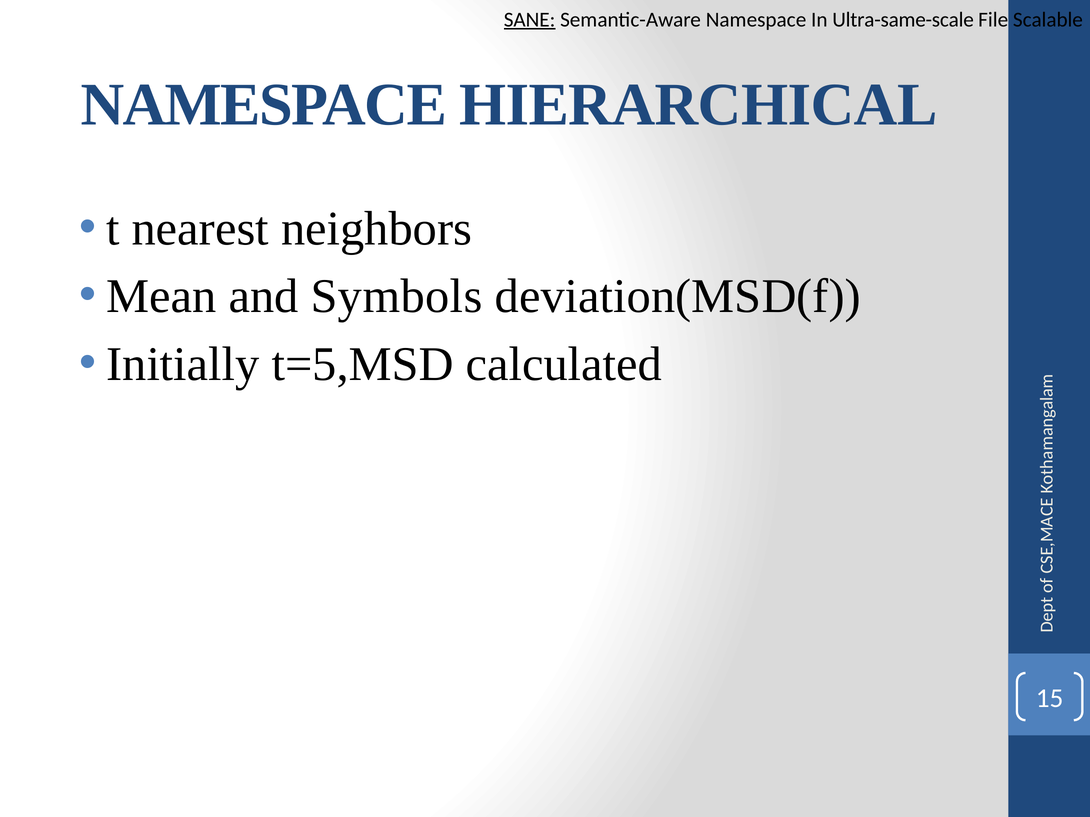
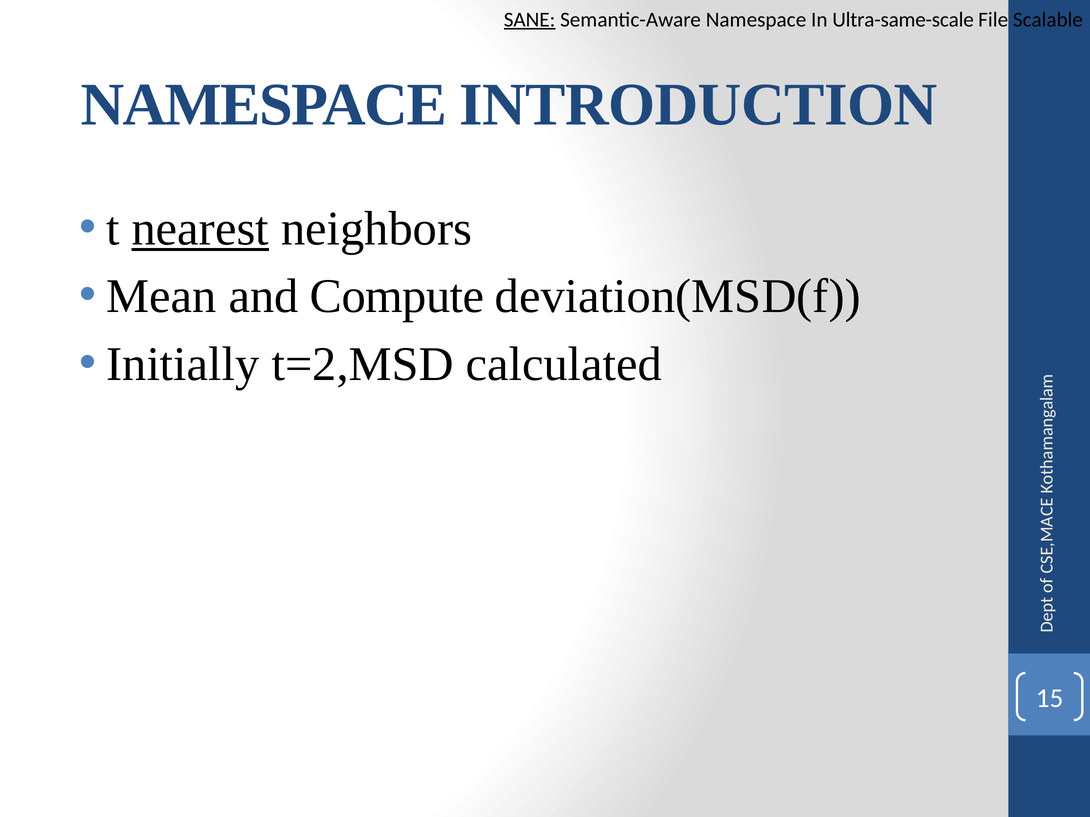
HIERARCHICAL: HIERARCHICAL -> INTRODUCTION (698, 105)
nearest underline: none -> present (200, 229)
Symbols: Symbols -> Compute (397, 297)
t=5,MSD: t=5,MSD -> t=2,MSD (363, 364)
